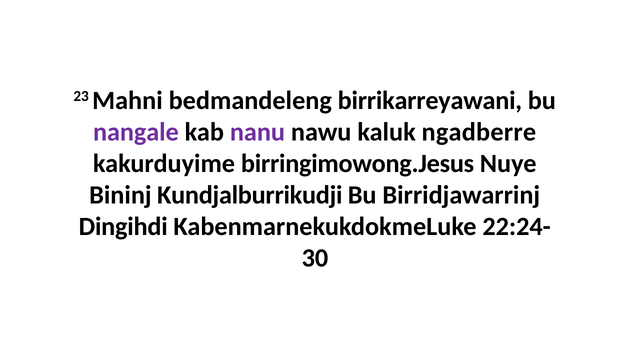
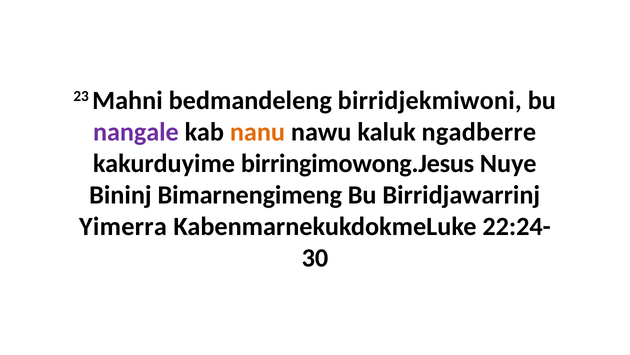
birrikarreyawani: birrikarreyawani -> birridjekmiwoni (430, 100)
nanu colour: purple -> orange (257, 132)
Kundjalburrikudji: Kundjalburrikudji -> Bimarnengimeng (250, 195)
Dingihdi: Dingihdi -> Yimerra (123, 226)
